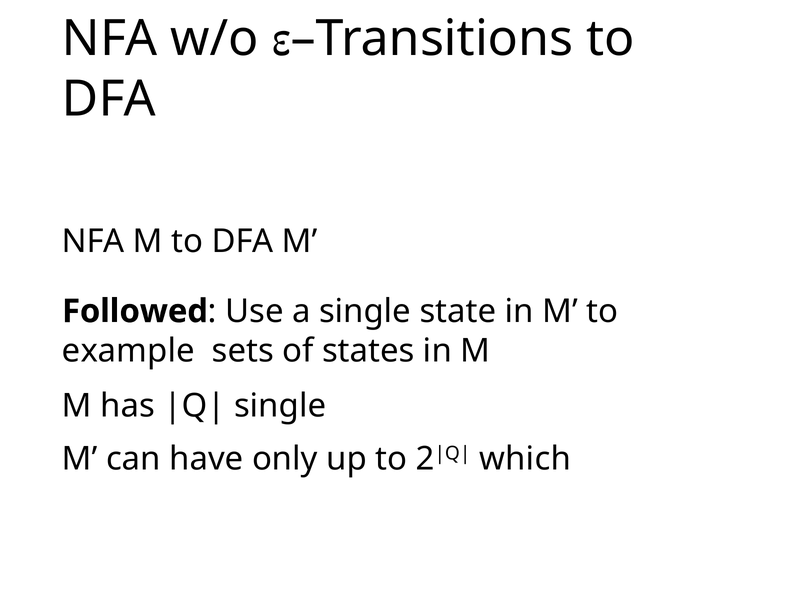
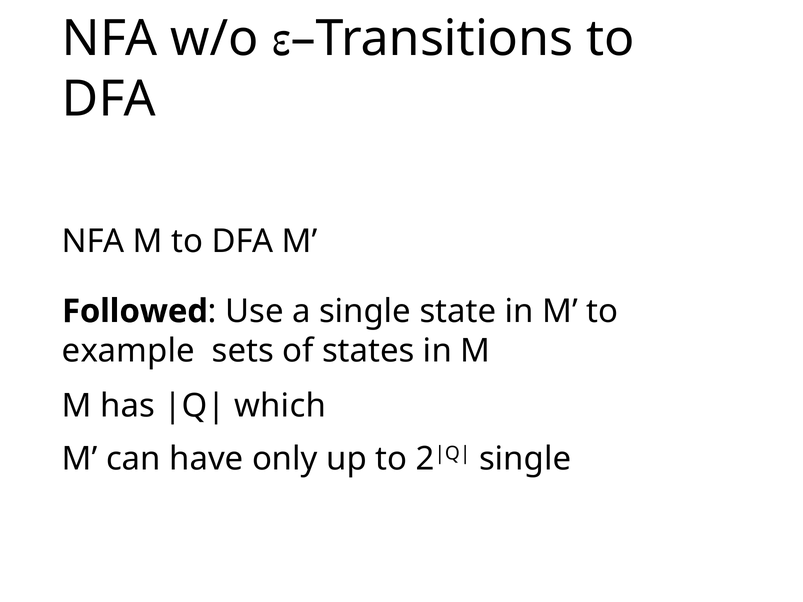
single: single -> which (280, 406)
which: which -> single (525, 459)
